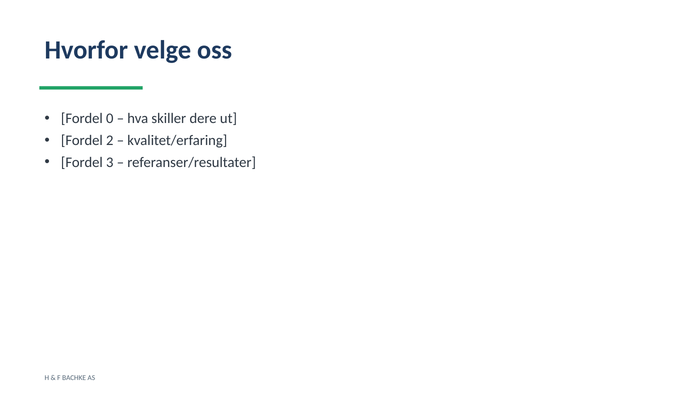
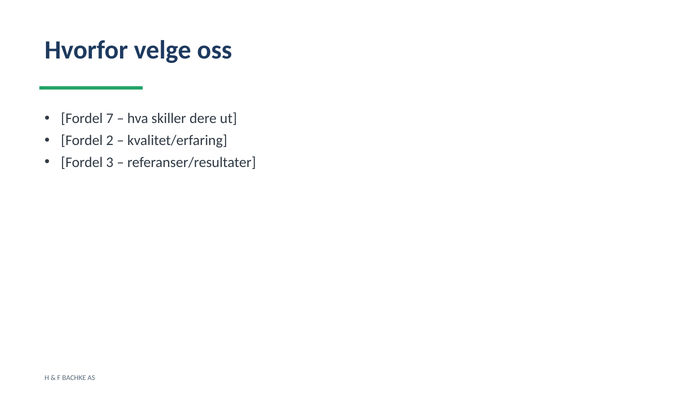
0: 0 -> 7 (110, 119)
